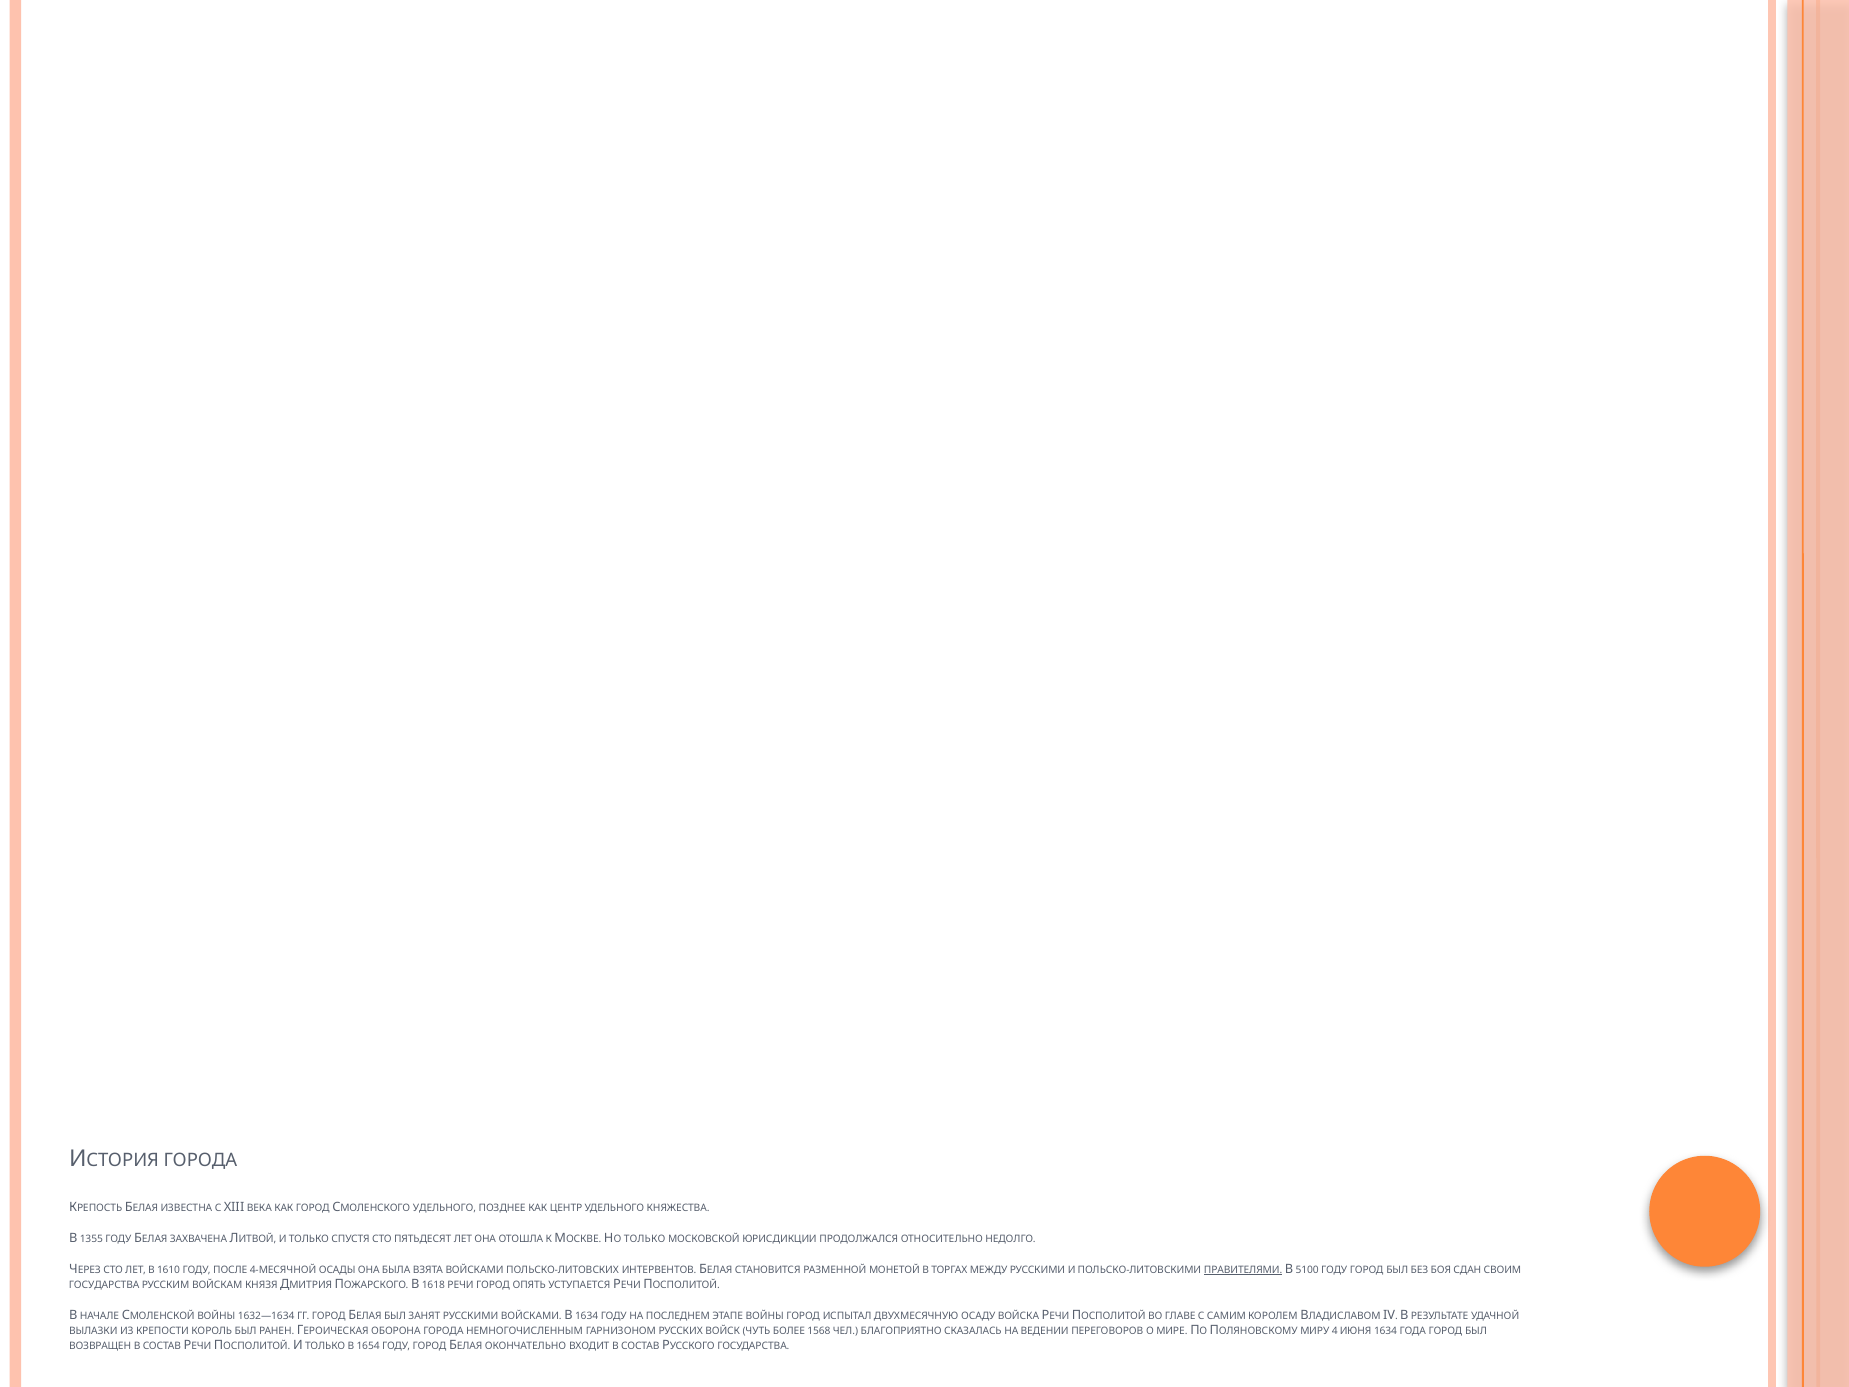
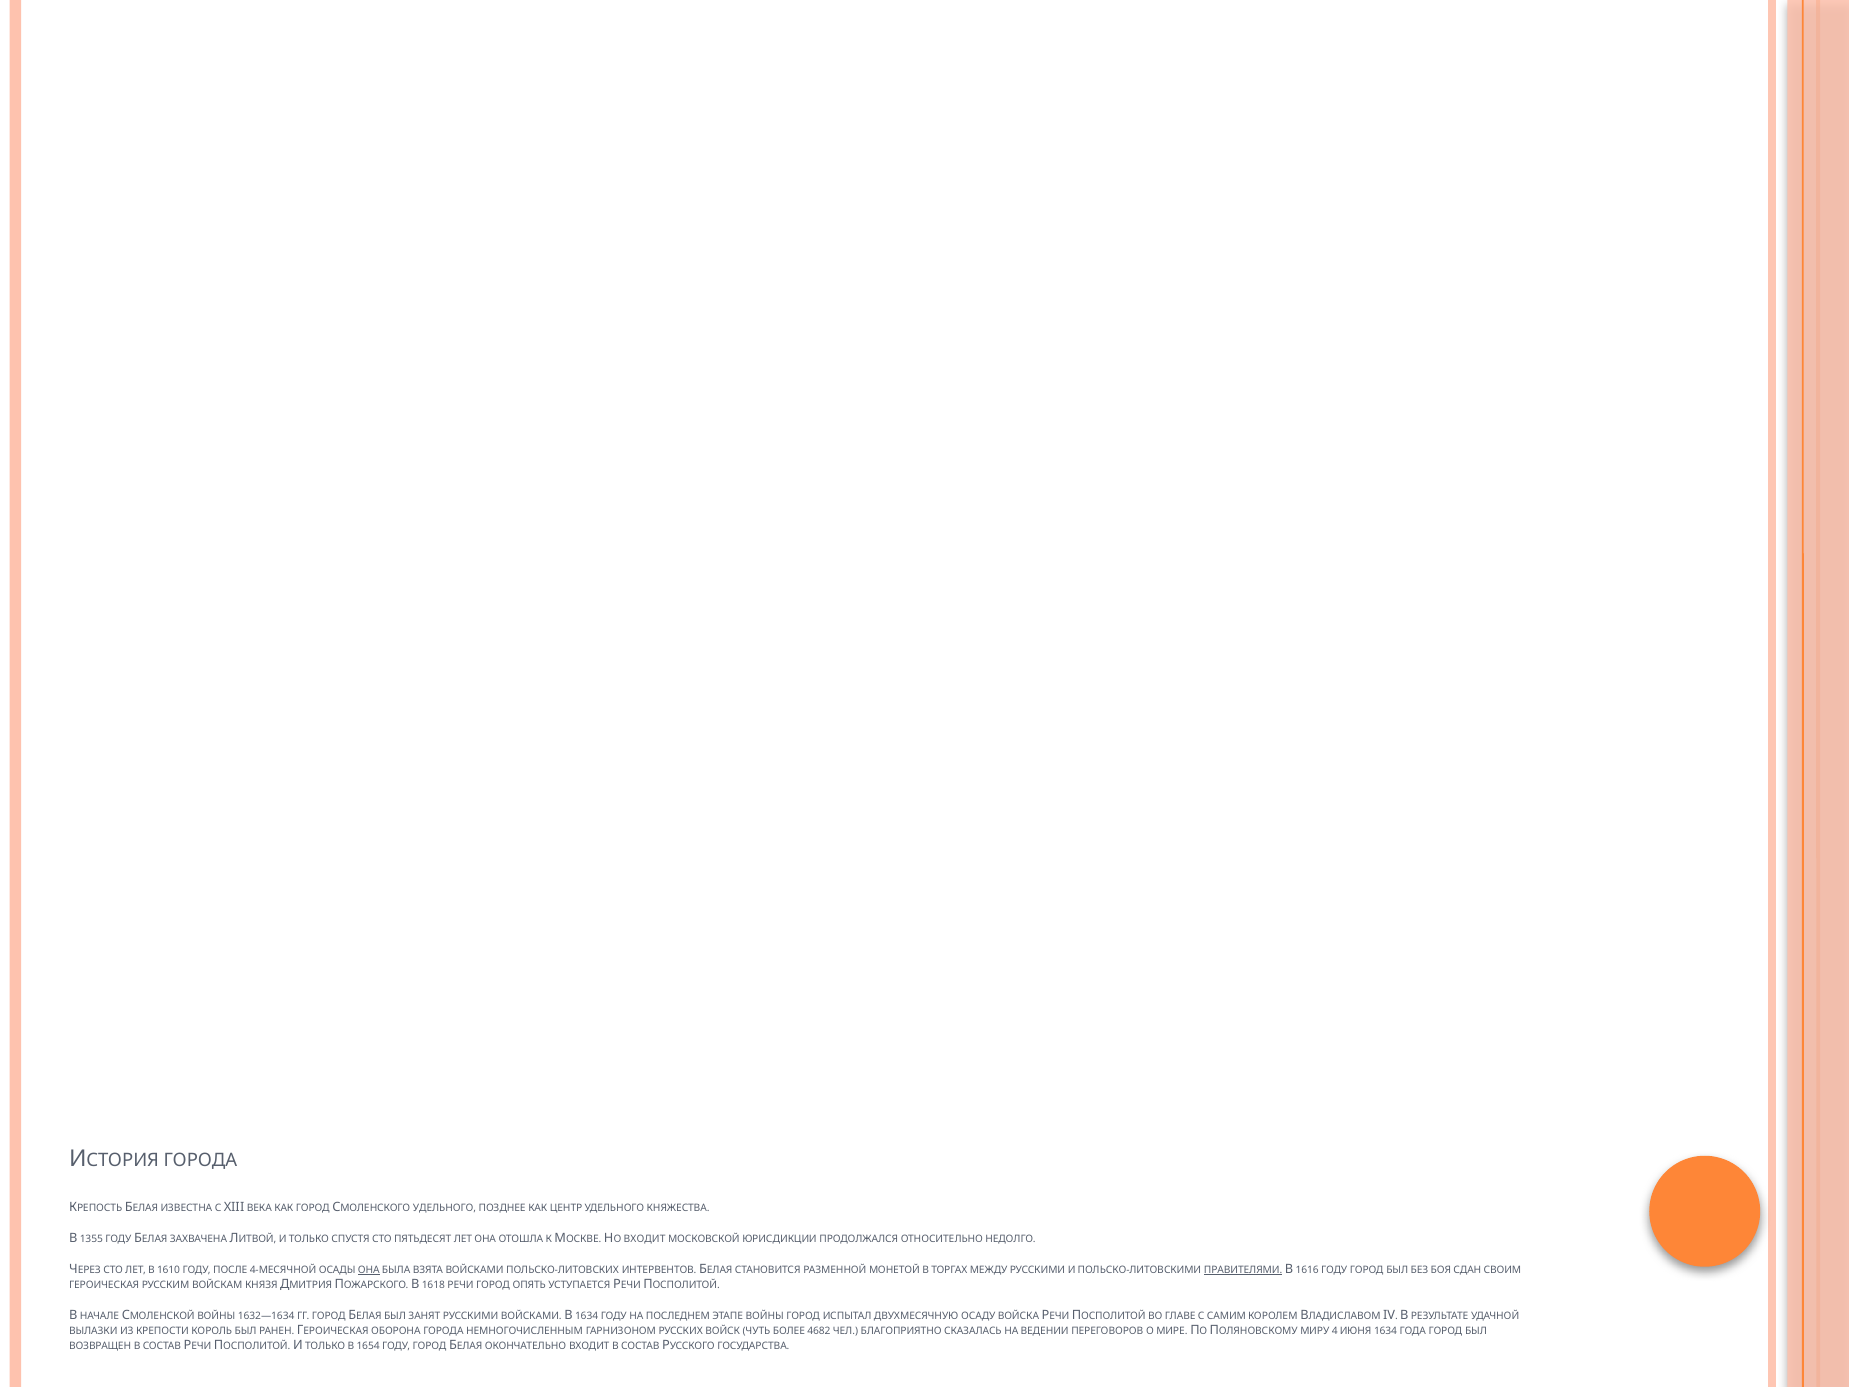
НО ТОЛЬКО: ТОЛЬКО -> ВХОДИТ (645, 1239)
ОНА underline: none -> present (369, 1269)
5100: 5100 -> 1616 (1307, 1269)
ГОСУДАРСТВА: ГОСУДАРСТВА -> ГЕРОИЧЕСКАЯ (104, 1285)
1568: 1568 -> 4682 (819, 1331)
